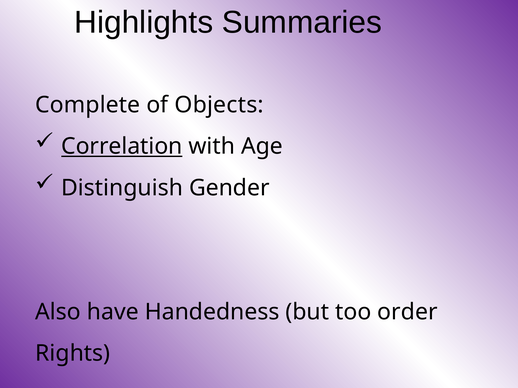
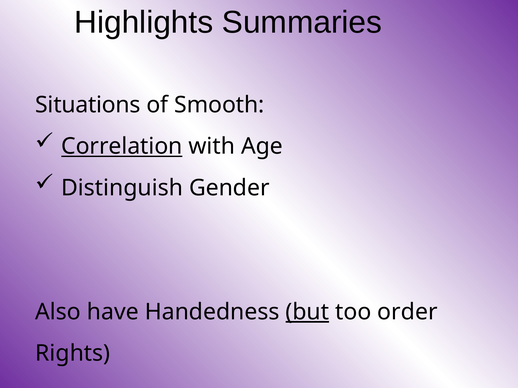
Complete: Complete -> Situations (88, 105)
Objects: Objects -> Smooth (219, 105)
but underline: none -> present (307, 312)
